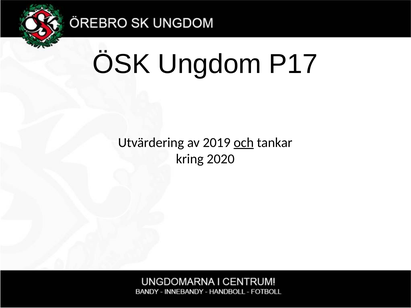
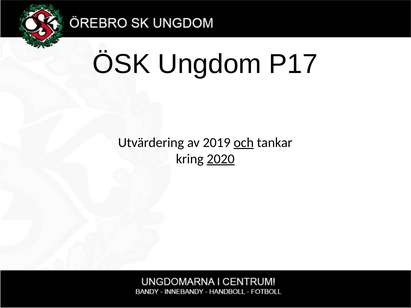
2020 underline: none -> present (221, 159)
